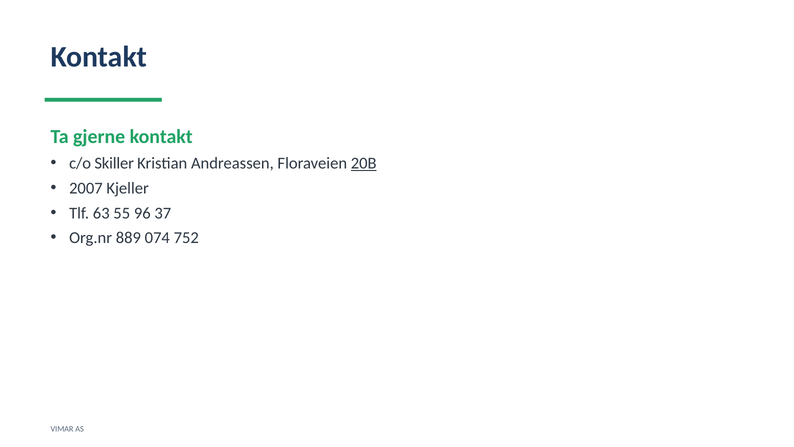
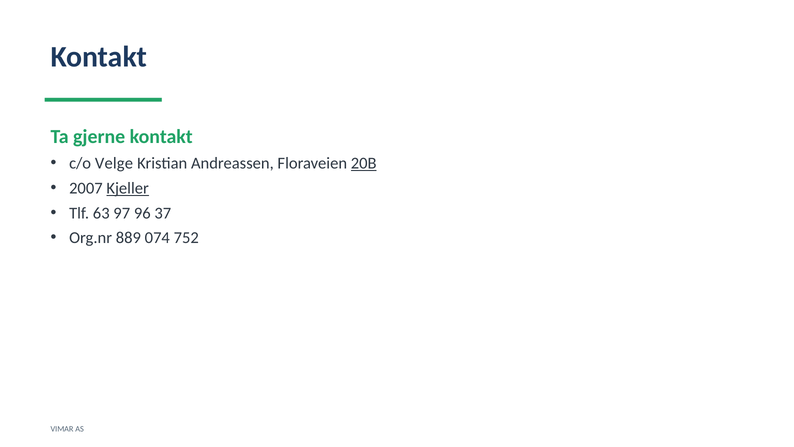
Skiller: Skiller -> Velge (114, 163)
Kjeller underline: none -> present (128, 188)
55: 55 -> 97 (122, 213)
